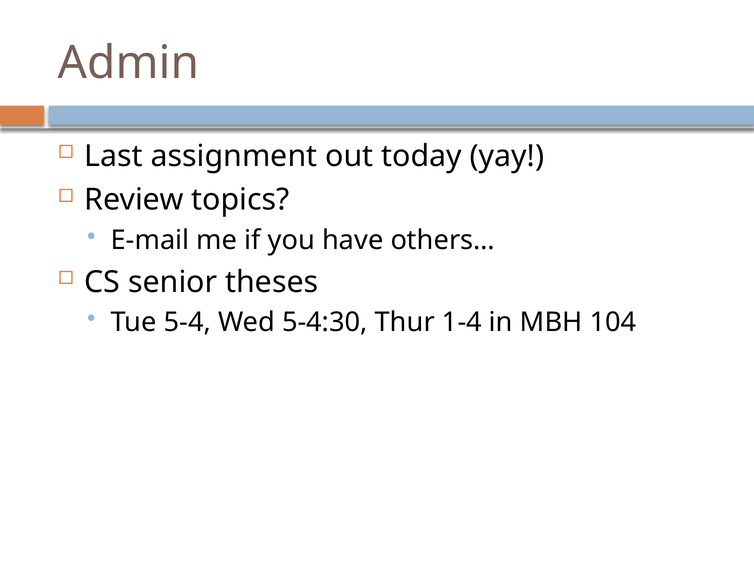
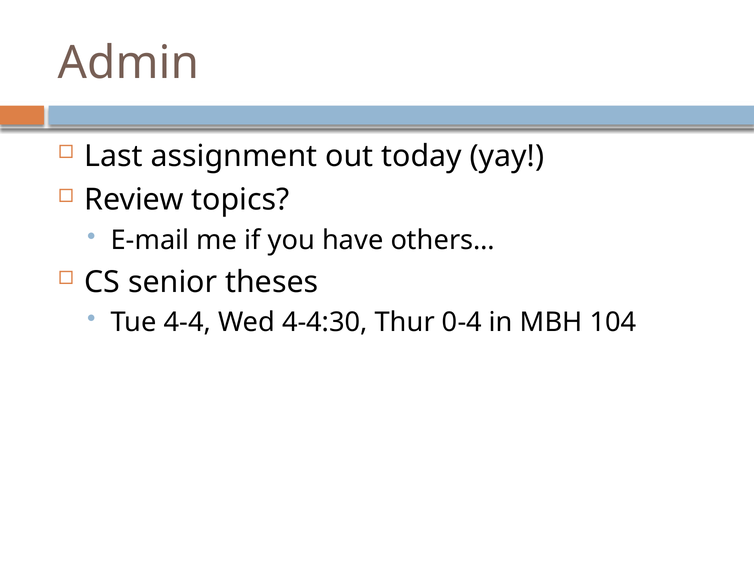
5-4: 5-4 -> 4-4 (187, 322)
5-4:30: 5-4:30 -> 4-4:30 (325, 322)
1-4: 1-4 -> 0-4 (462, 322)
